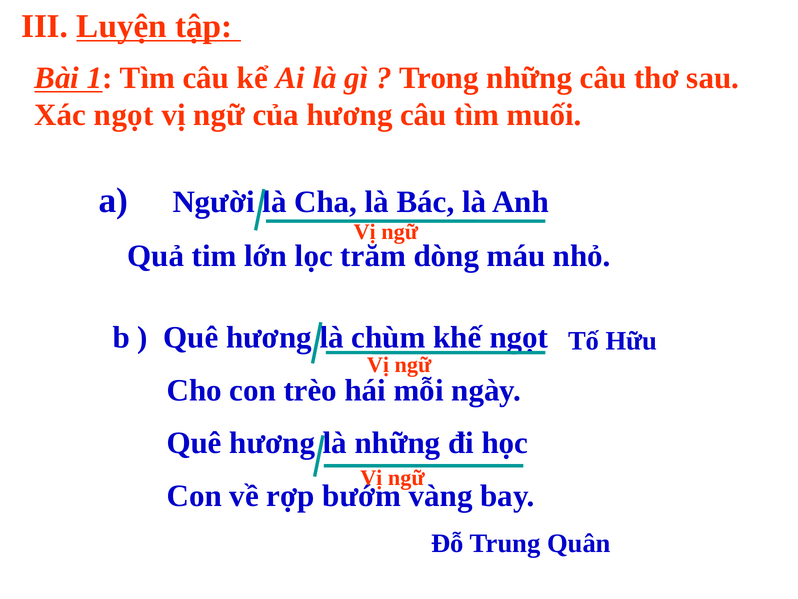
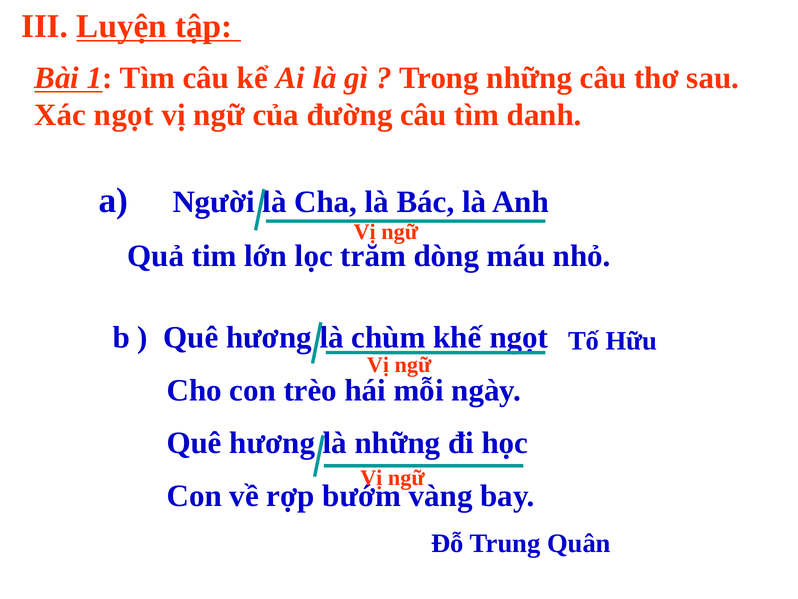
của hương: hương -> đường (350, 115)
muối: muối -> danh (544, 115)
